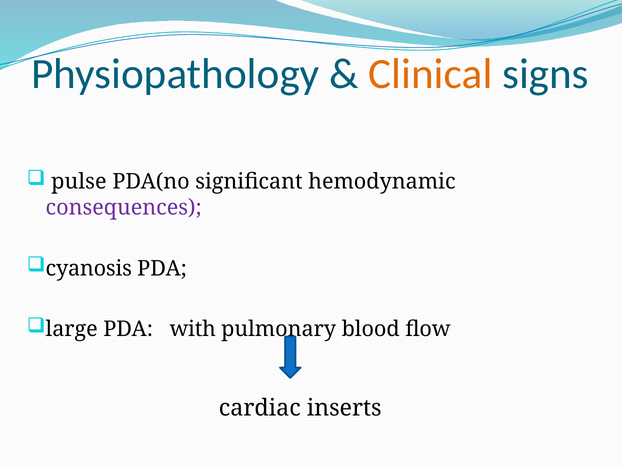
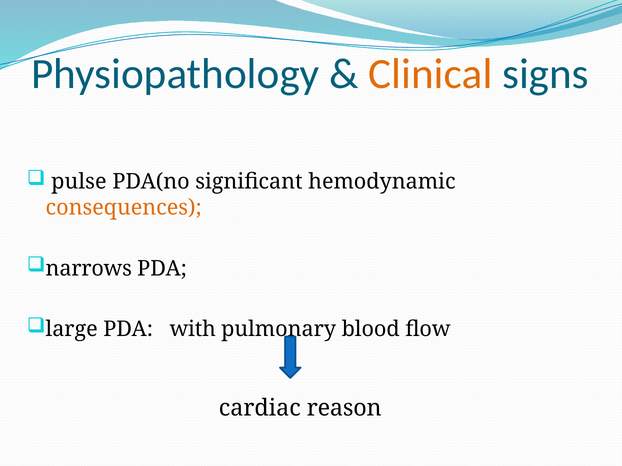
consequences colour: purple -> orange (124, 208)
cyanosis: cyanosis -> narrows (89, 269)
inserts: inserts -> reason (344, 409)
